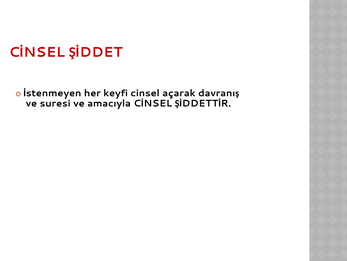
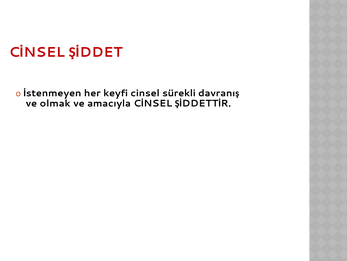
açarak: açarak -> sürekli (179, 93)
suresi: suresi -> olmak (55, 103)
